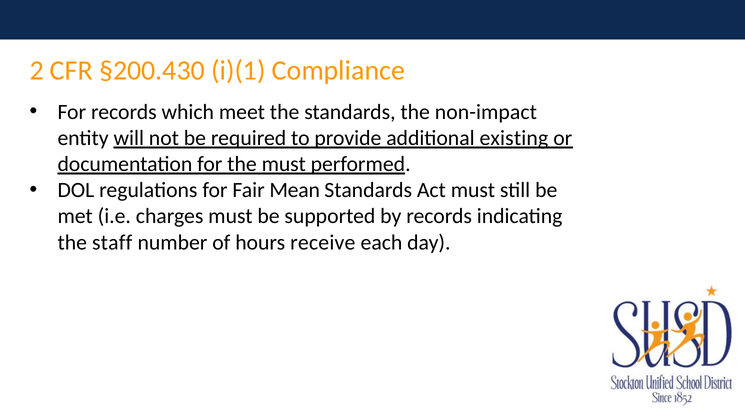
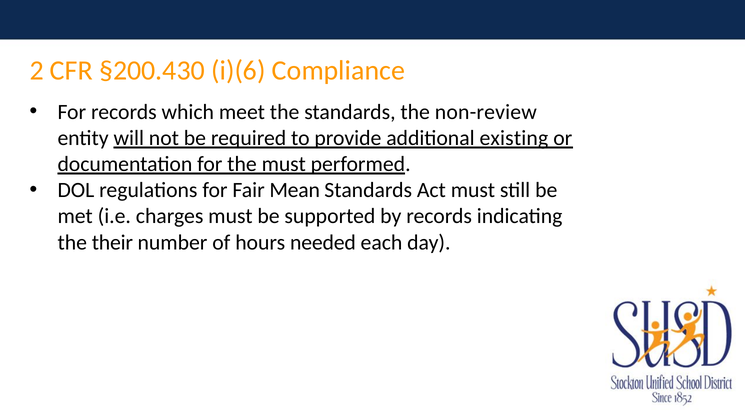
i)(1: i)(1 -> i)(6 (238, 71)
non-impact: non-impact -> non-review (486, 112)
staff: staff -> their (112, 242)
receive: receive -> needed (323, 242)
